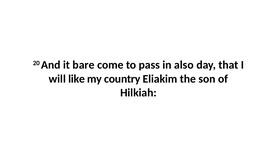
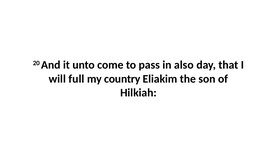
bare: bare -> unto (84, 65)
like: like -> full (76, 79)
